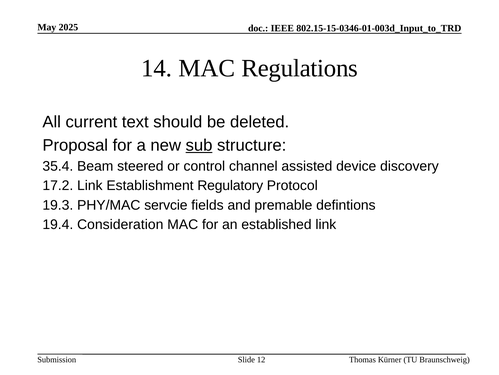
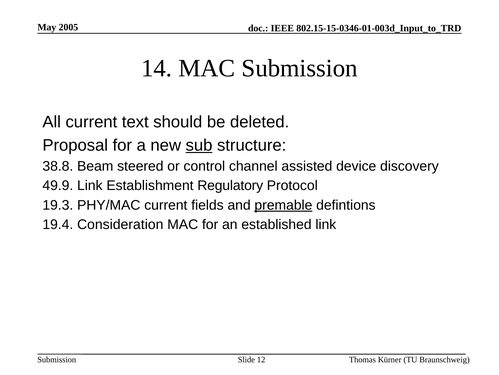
2025: 2025 -> 2005 (68, 27)
MAC Regulations: Regulations -> Submission (300, 68)
35.4: 35.4 -> 38.8 (58, 166)
17.2: 17.2 -> 49.9 (58, 185)
PHY/MAC servcie: servcie -> current (166, 205)
premable underline: none -> present (283, 205)
